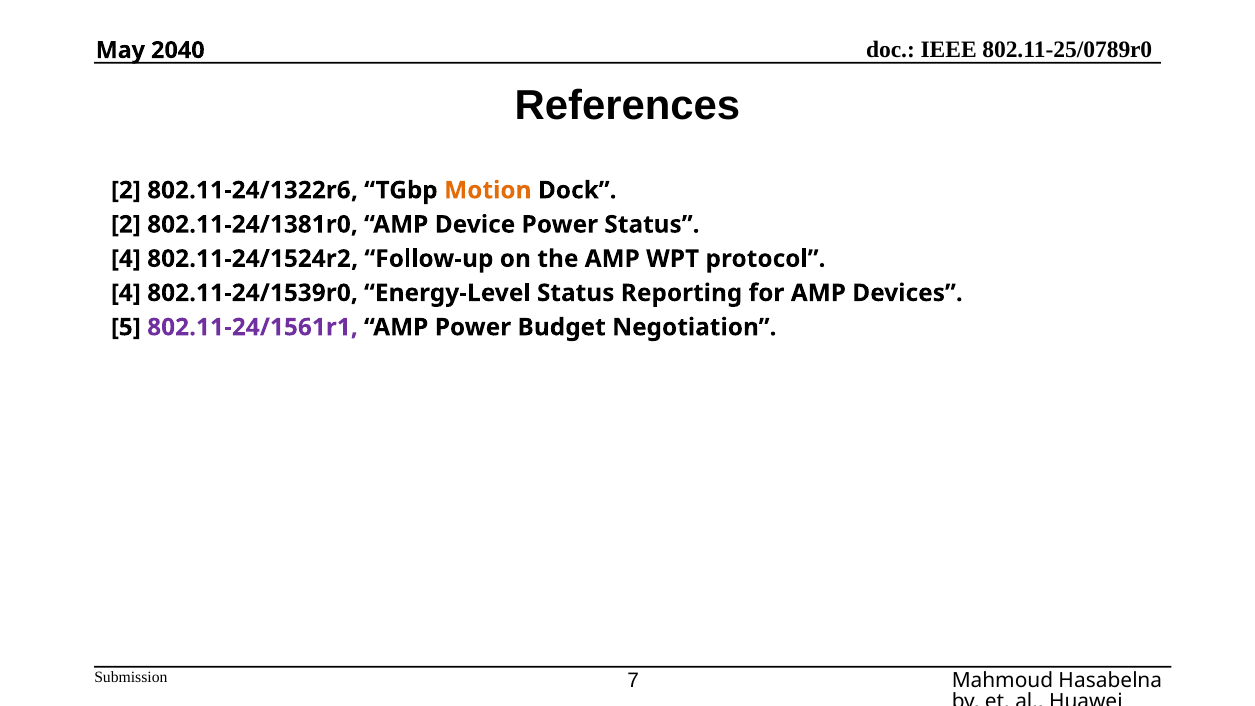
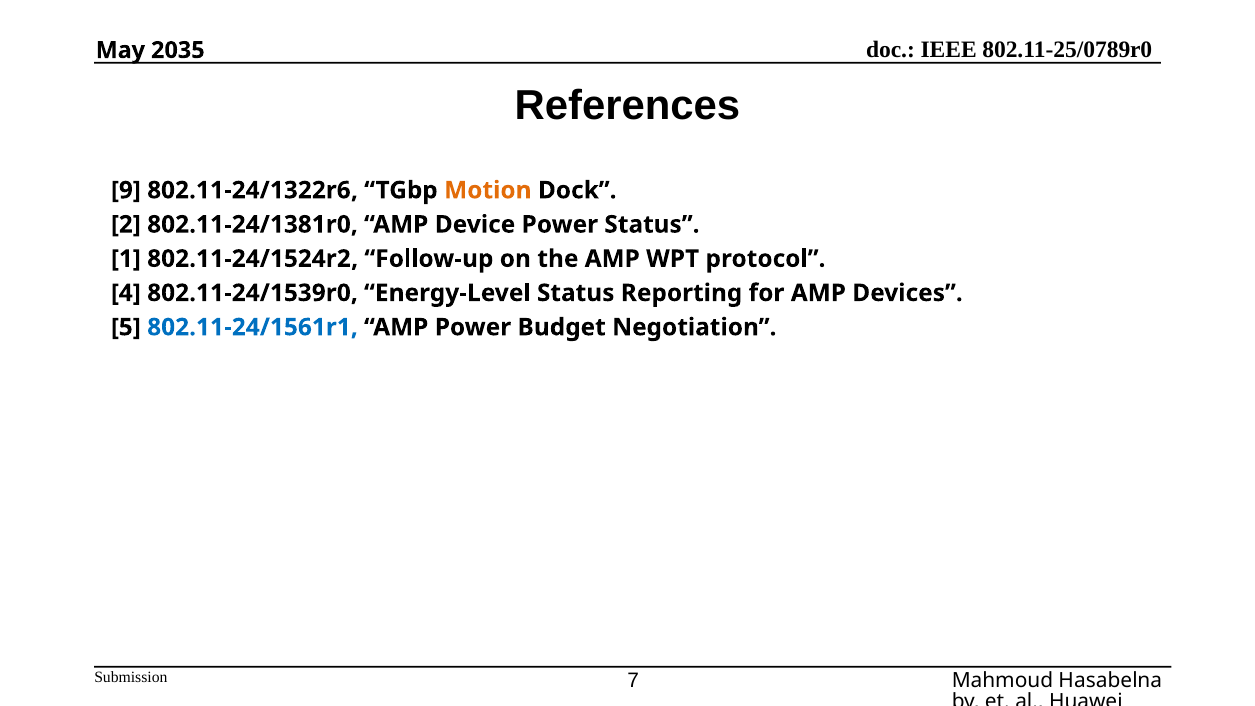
2040: 2040 -> 2035 (178, 50)
2: 2 -> 9 (126, 190)
4: 4 -> 1 (126, 259)
802.11-24/1561r1 colour: purple -> blue (252, 327)
